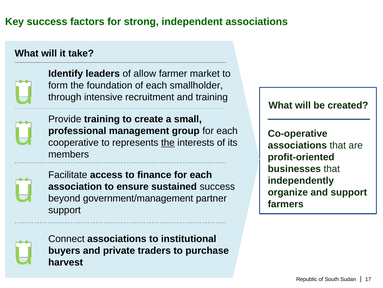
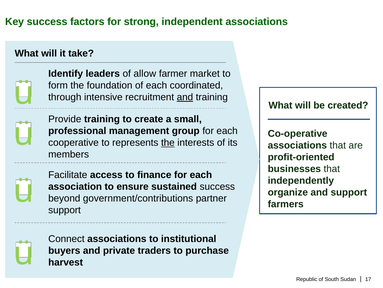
smallholder: smallholder -> coordinated (196, 85)
and underline: none -> present (185, 97)
government/management: government/management -> government/contributions (138, 198)
